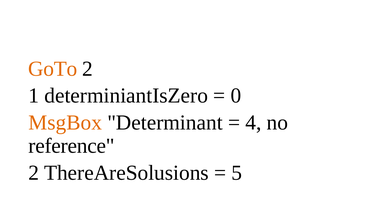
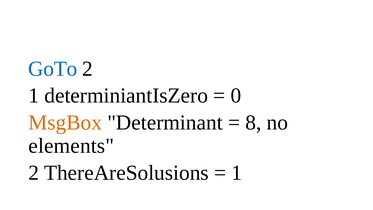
GoTo colour: orange -> blue (53, 69)
4: 4 -> 8 (253, 123)
reference: reference -> elements (71, 146)
5: 5 -> 1 (237, 173)
